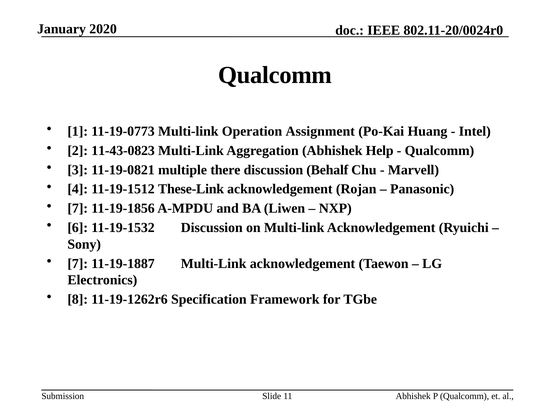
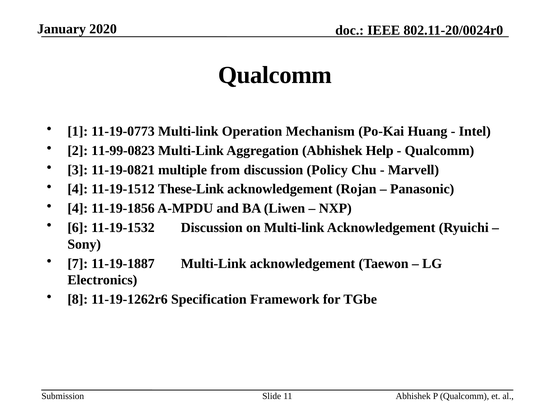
Assignment: Assignment -> Mechanism (320, 131)
11-43-0823: 11-43-0823 -> 11-99-0823 (123, 150)
there: there -> from (225, 170)
Behalf: Behalf -> Policy (327, 170)
7: 7 -> 4 (78, 208)
